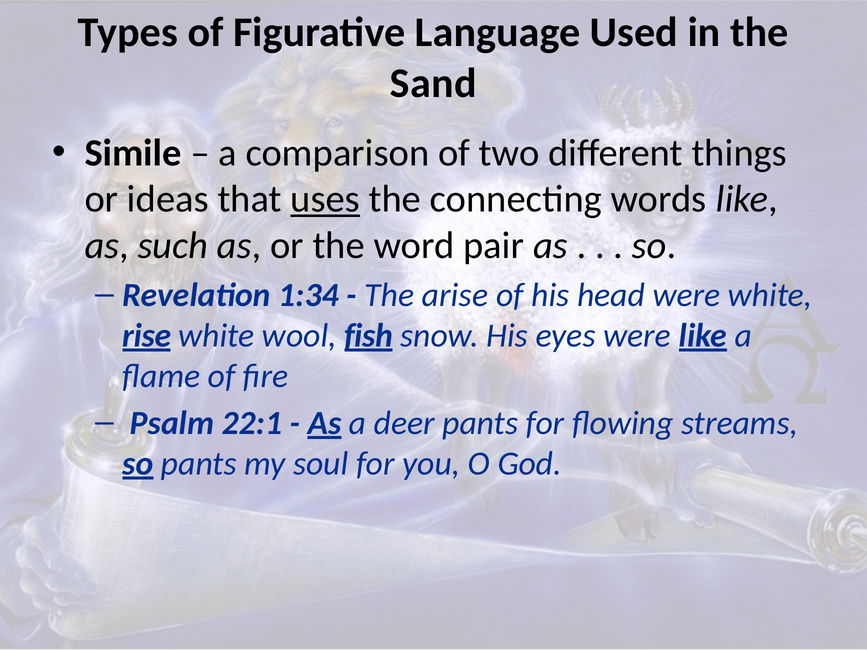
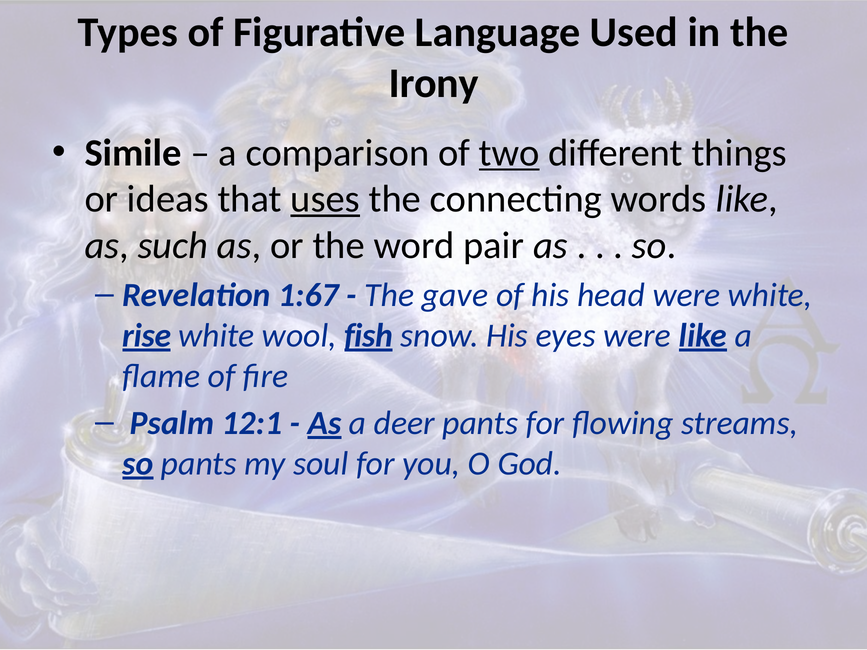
Sand: Sand -> Irony (434, 83)
two underline: none -> present (509, 153)
1:34: 1:34 -> 1:67 (309, 295)
arise: arise -> gave (455, 295)
22:1: 22:1 -> 12:1 (252, 423)
